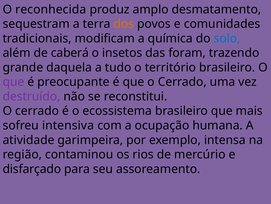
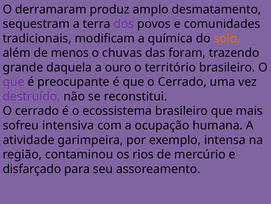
reconhecida: reconhecida -> derramaram (51, 9)
dos colour: orange -> purple (124, 24)
solo colour: blue -> orange (227, 38)
caberá: caberá -> menos (70, 53)
insetos: insetos -> chuvas (122, 53)
tudo: tudo -> ouro (118, 67)
